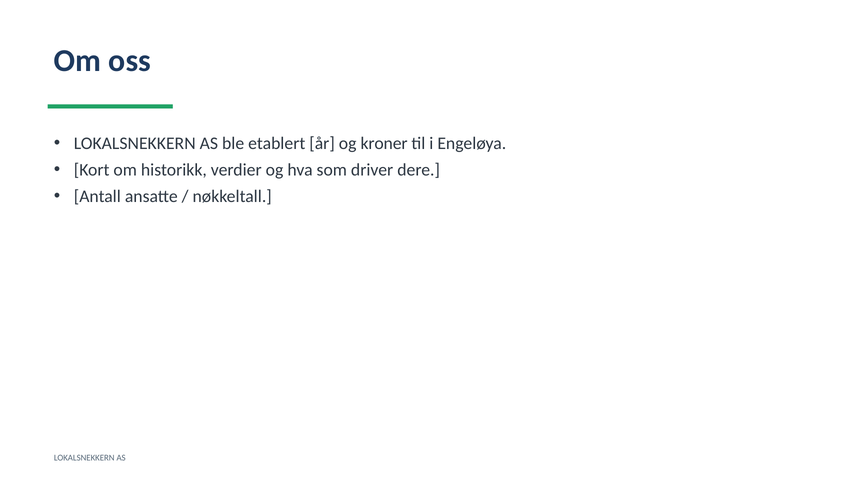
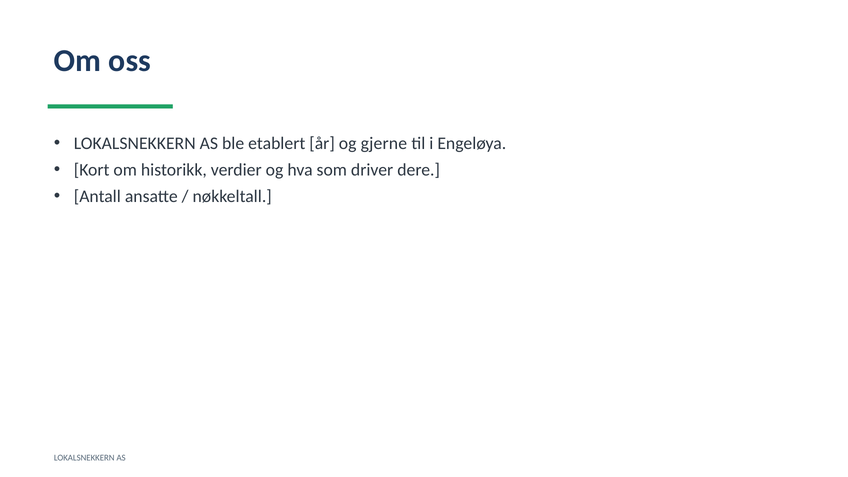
kroner: kroner -> gjerne (384, 144)
